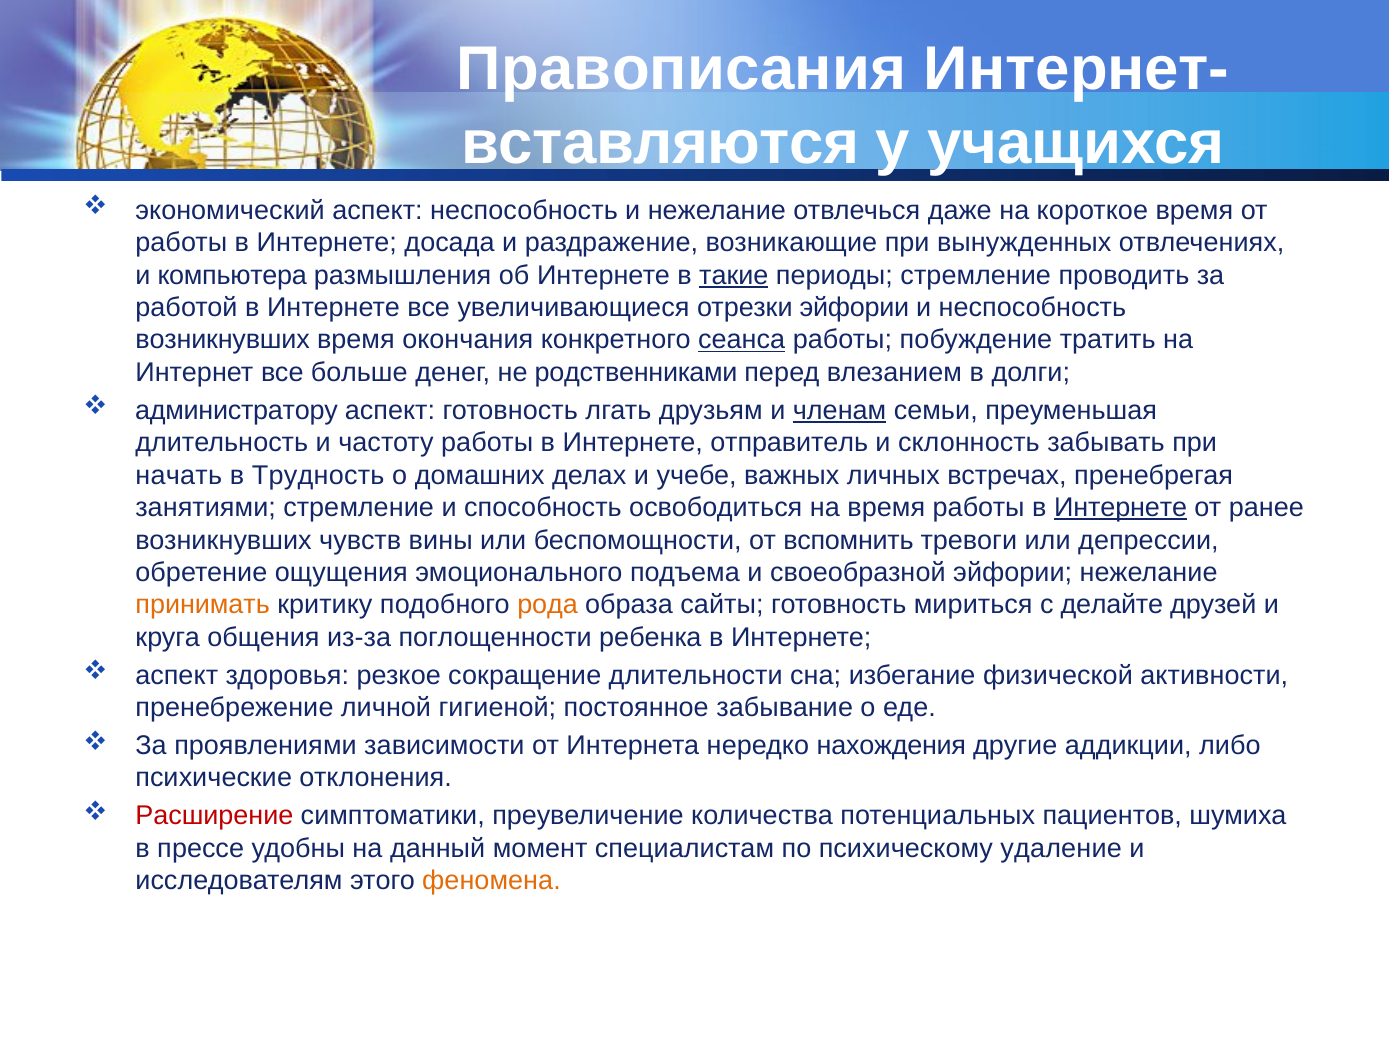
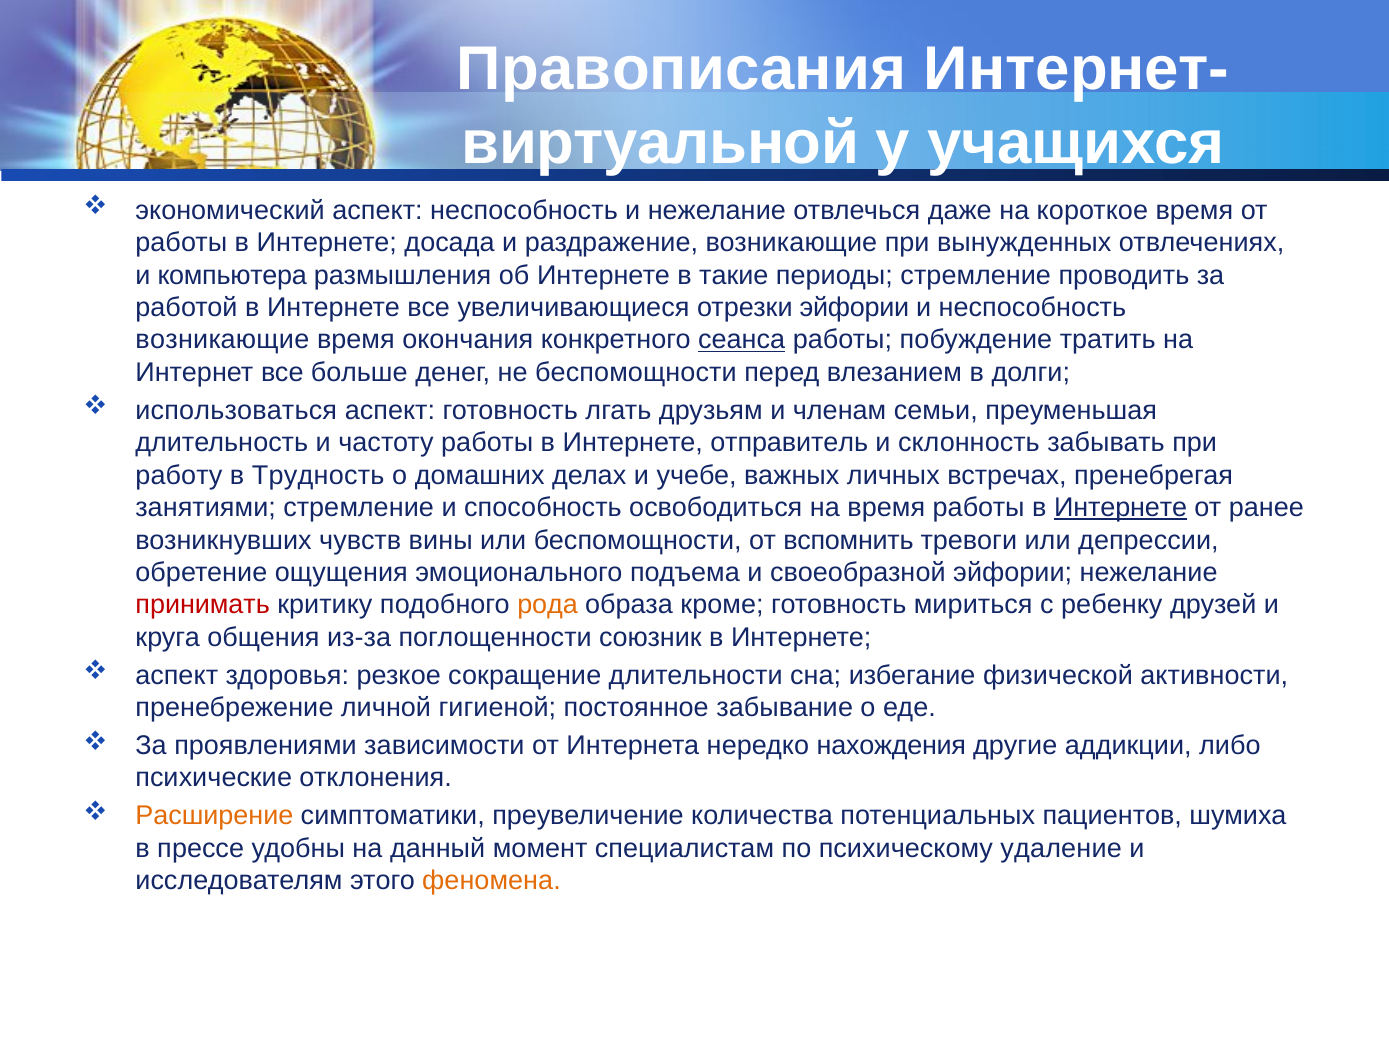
вставляются: вставляются -> виртуальной (660, 143)
такие underline: present -> none (734, 275)
возникнувших: возникнувших -> возникающие (222, 340)
не родственниками: родственниками -> беспомощности (636, 372)
администратору: администратору -> использоваться (236, 410)
членам underline: present -> none (840, 410)
начать: начать -> работу (179, 475)
принимать colour: orange -> red (203, 605)
сайты: сайты -> кроме (722, 605)
делайте: делайте -> ребенку (1112, 605)
ребенка: ребенка -> союзник (650, 637)
Расширение colour: red -> orange (214, 816)
